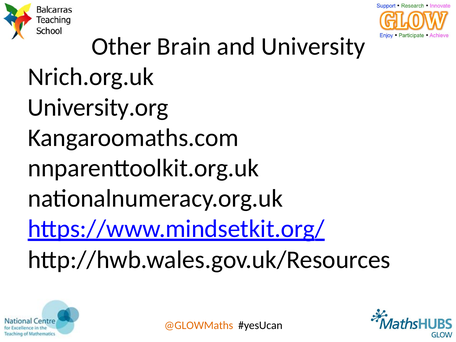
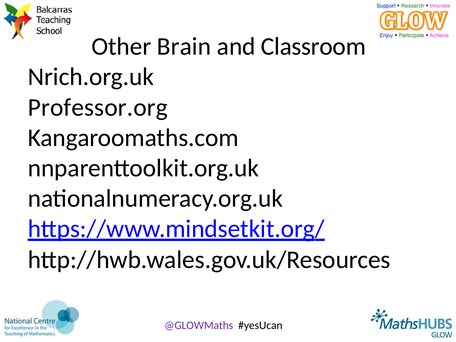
University: University -> Classroom (313, 47)
University.org: University.org -> Professor.org (98, 107)
@GLOWMaths colour: orange -> purple (199, 325)
